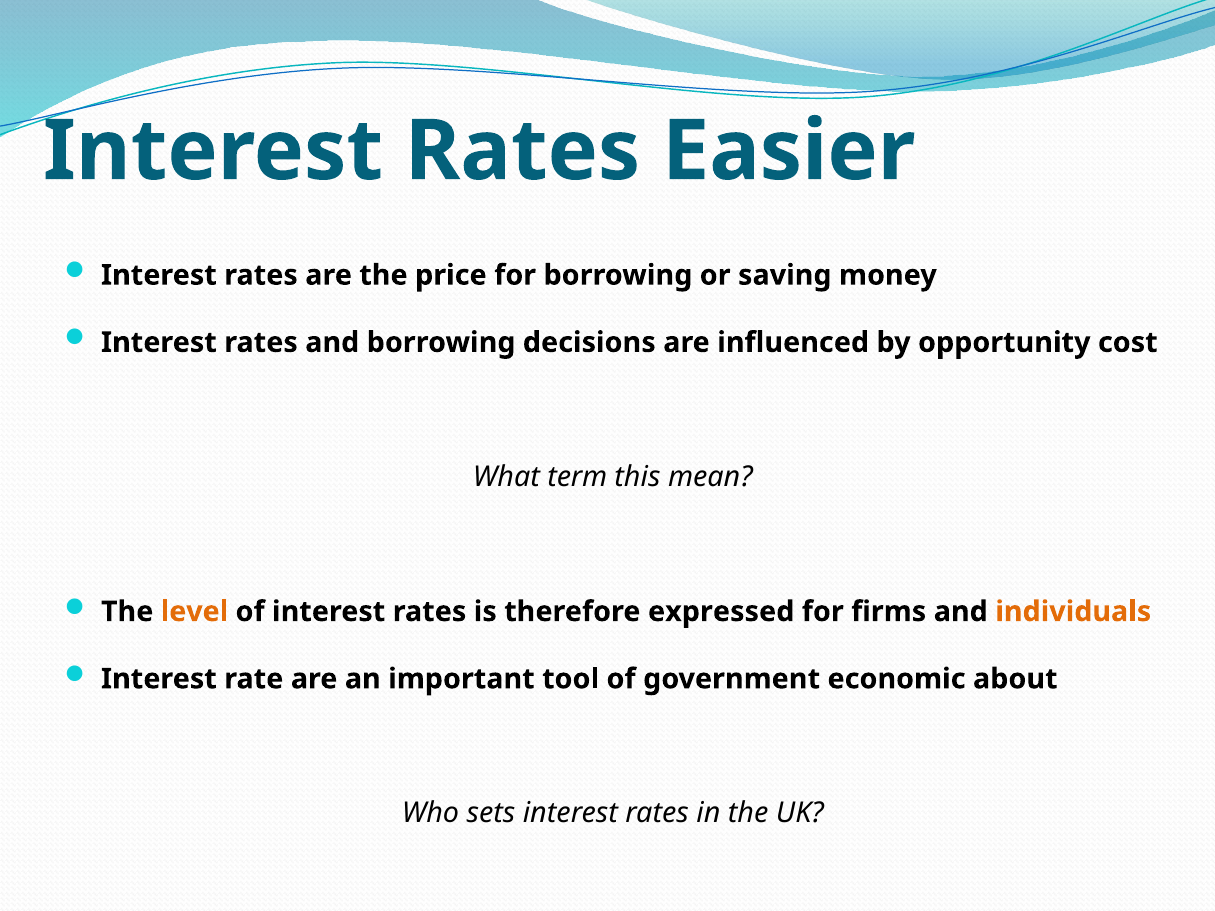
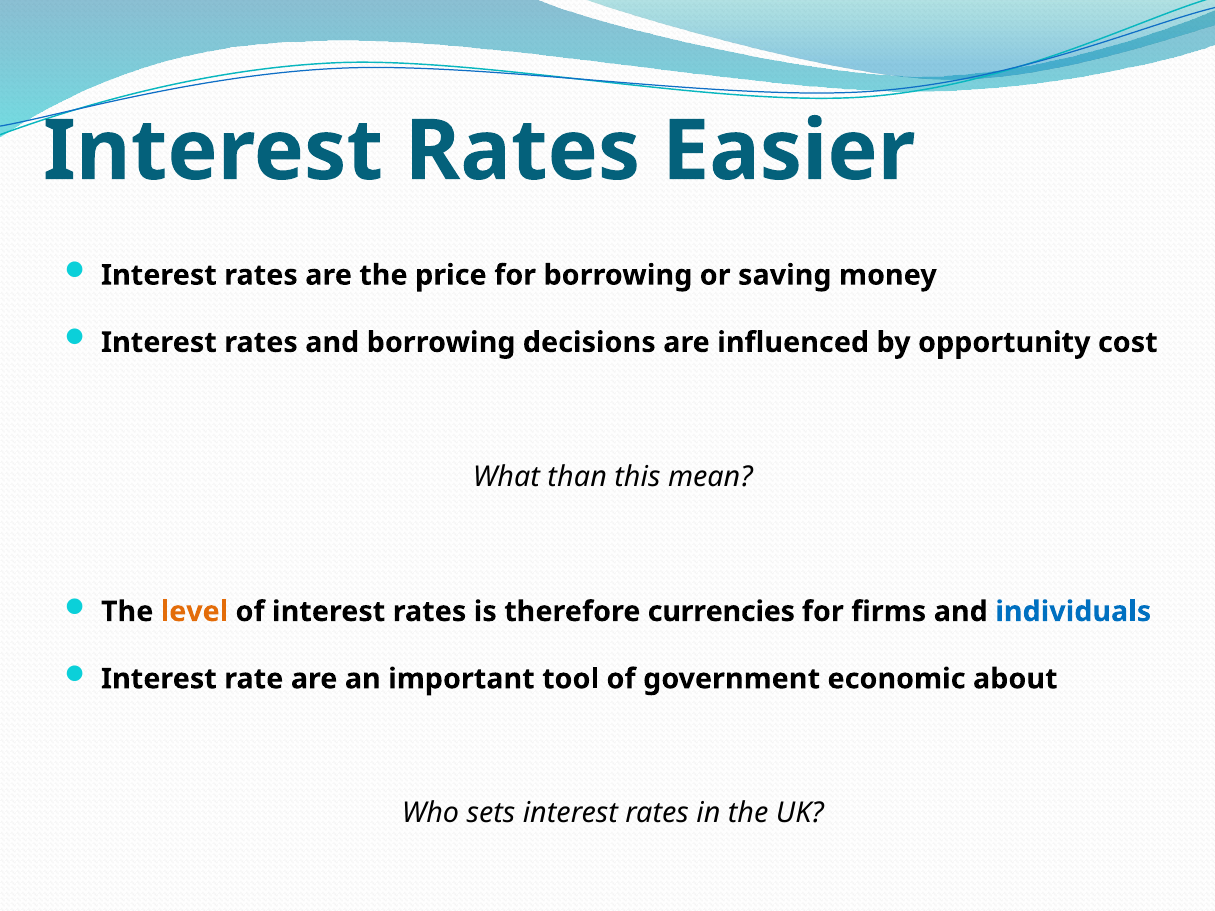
term: term -> than (577, 477)
expressed: expressed -> currencies (721, 612)
individuals colour: orange -> blue (1073, 612)
